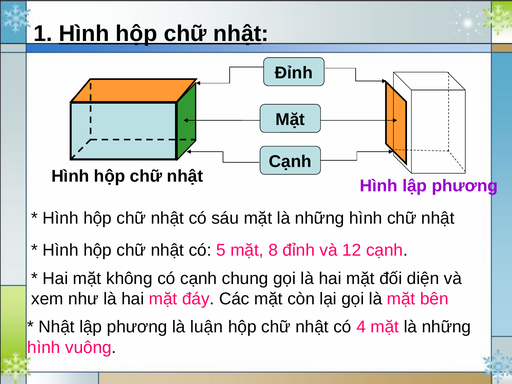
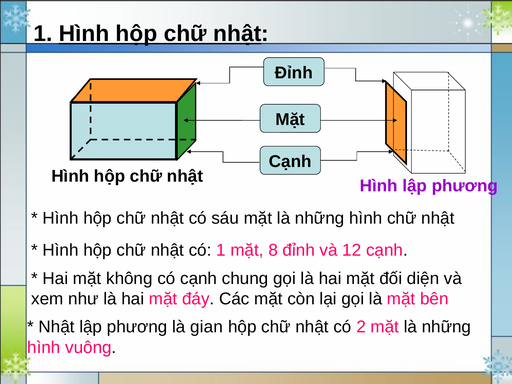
có 5: 5 -> 1 (221, 250)
luận: luận -> gian (207, 327)
4: 4 -> 2 (361, 327)
